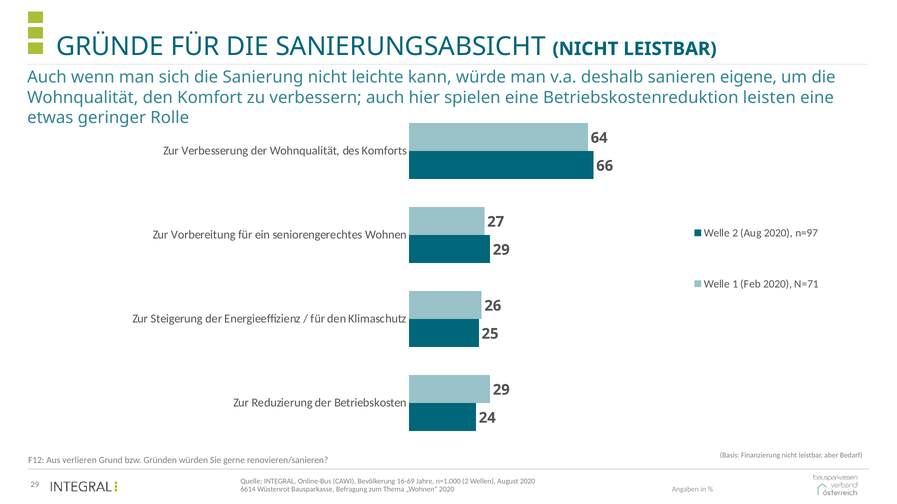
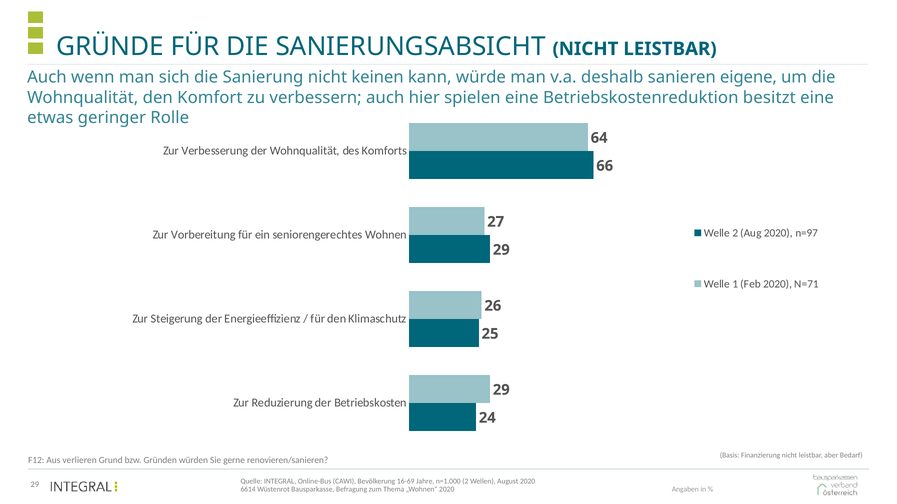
leichte: leichte -> keinen (378, 77)
leisten: leisten -> besitzt (769, 98)
